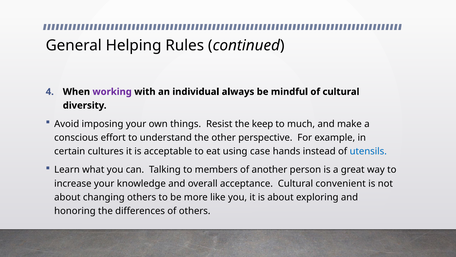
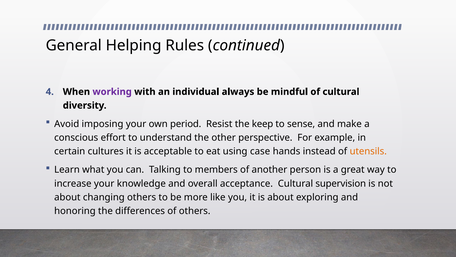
things: things -> period (186, 124)
much: much -> sense (301, 124)
utensils colour: blue -> orange (368, 151)
convenient: convenient -> supervision (341, 183)
